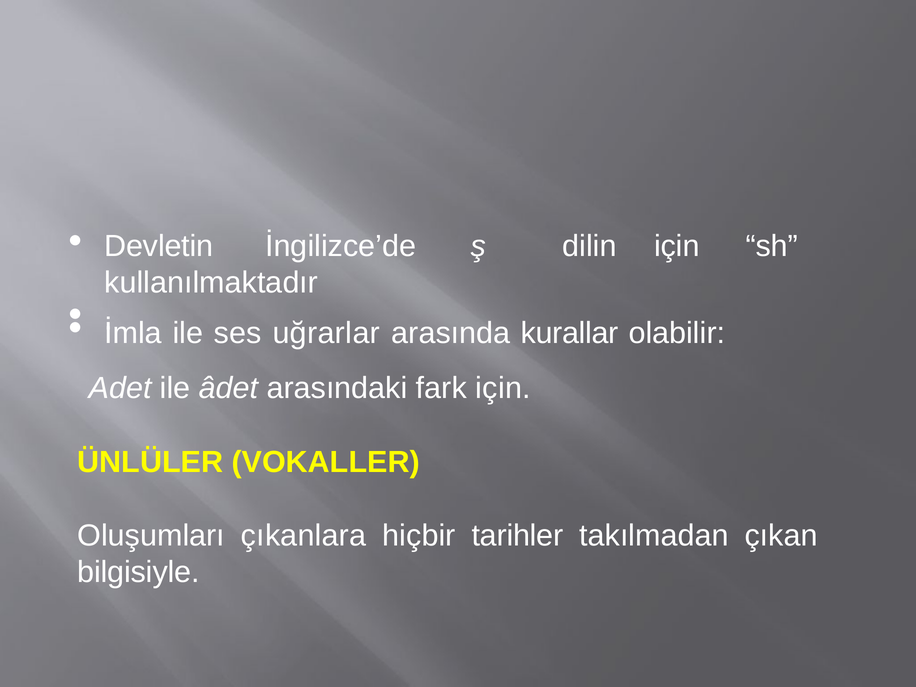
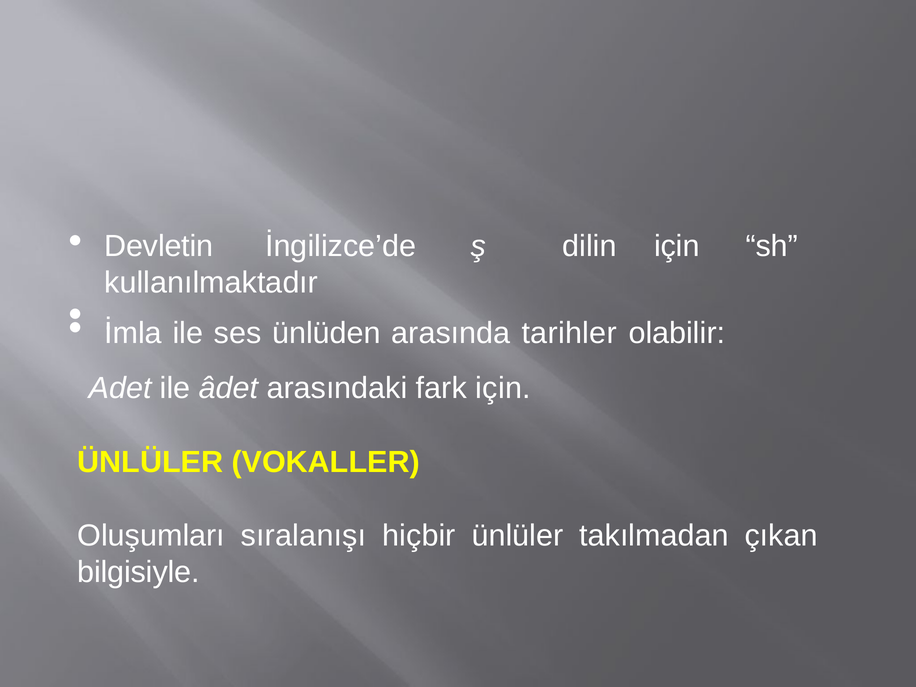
uğrarlar: uğrarlar -> ünlüden (326, 333)
kurallar: kurallar -> tarihler (569, 333)
çıkanlara: çıkanlara -> sıralanışı (304, 536)
hiçbir tarihler: tarihler -> ünlüler (517, 536)
